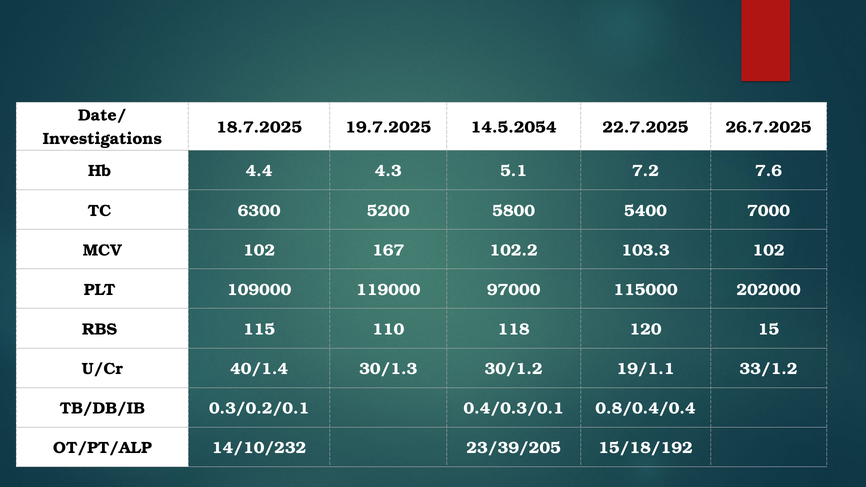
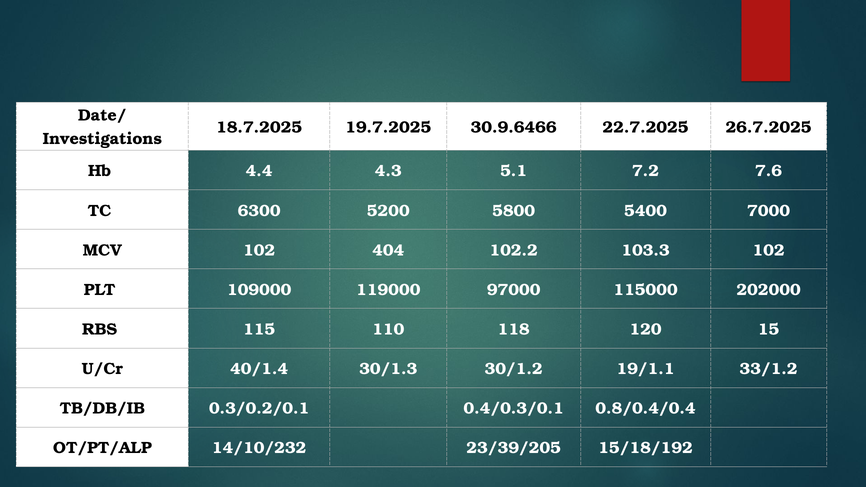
14.5.2054: 14.5.2054 -> 30.9.6466 (514, 127)
167: 167 -> 404 (388, 250)
